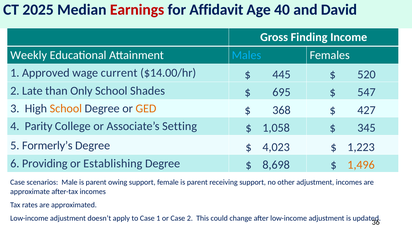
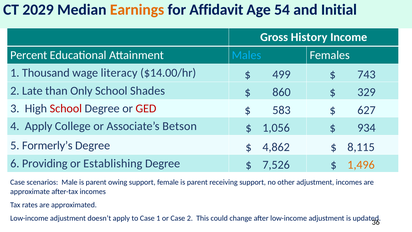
2025: 2025 -> 2029 (38, 10)
Earnings colour: red -> orange (137, 10)
40: 40 -> 54 (282, 10)
David: David -> Initial (339, 10)
Finding: Finding -> History (309, 37)
Weekly: Weekly -> Percent (29, 55)
Approved: Approved -> Thousand (46, 73)
current: current -> literacy (119, 73)
445: 445 -> 499 (281, 74)
520: 520 -> 743 (366, 74)
695: 695 -> 860 (281, 92)
547: 547 -> 329 (366, 92)
School colour: orange -> red (66, 108)
GED colour: orange -> red (146, 108)
368: 368 -> 583 (281, 110)
427: 427 -> 627 (366, 110)
4 Parity: Parity -> Apply (39, 126)
Setting: Setting -> Betson (180, 126)
1,058: 1,058 -> 1,056 (276, 128)
345: 345 -> 934 (366, 128)
4,023: 4,023 -> 4,862 (276, 147)
1,223: 1,223 -> 8,115 (361, 147)
8,698: 8,698 -> 7,526 (276, 165)
